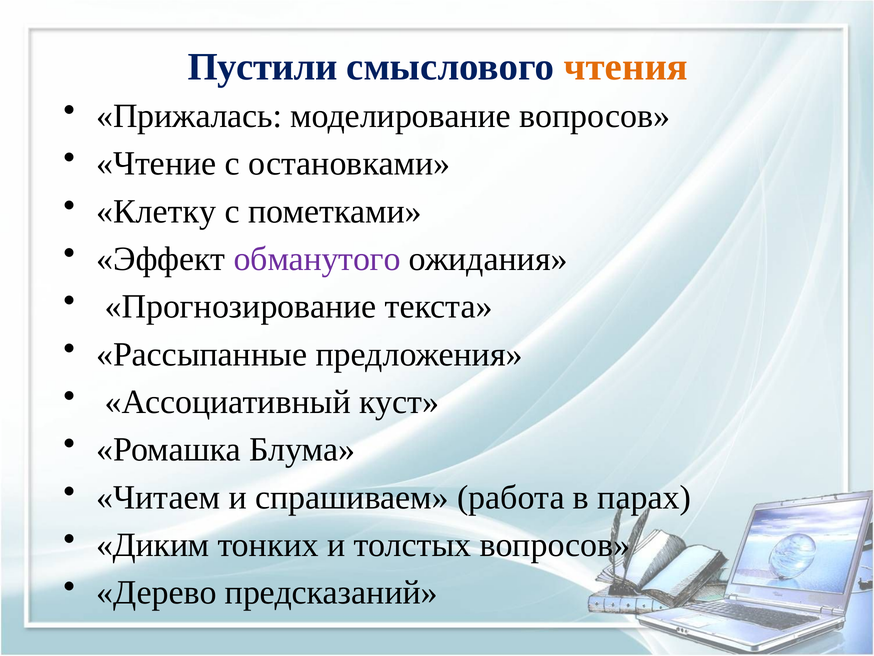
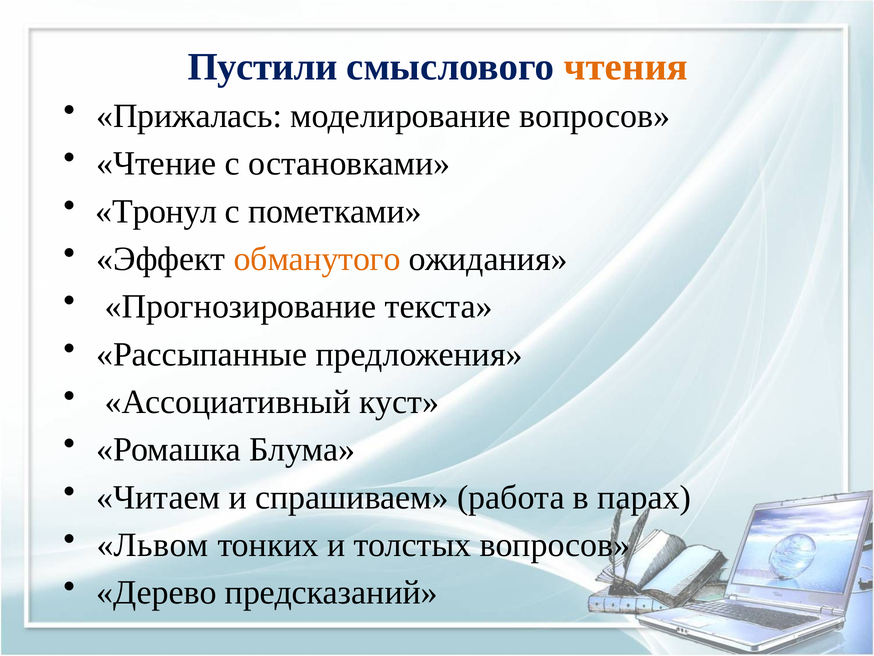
Клетку: Клетку -> Тронул (156, 211)
обманутого colour: purple -> orange (317, 259)
Диким: Диким -> Львом (153, 545)
